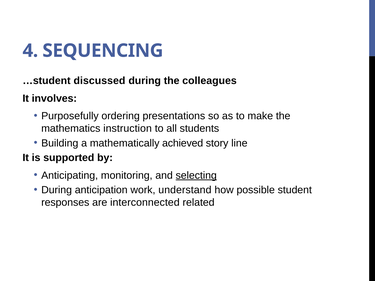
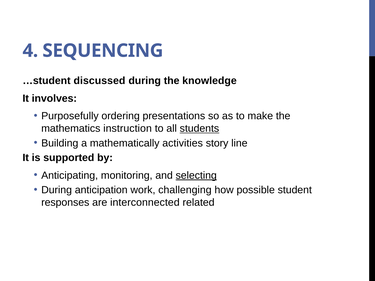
colleagues: colleagues -> knowledge (210, 81)
students underline: none -> present (199, 129)
achieved: achieved -> activities (183, 143)
understand: understand -> challenging (185, 190)
